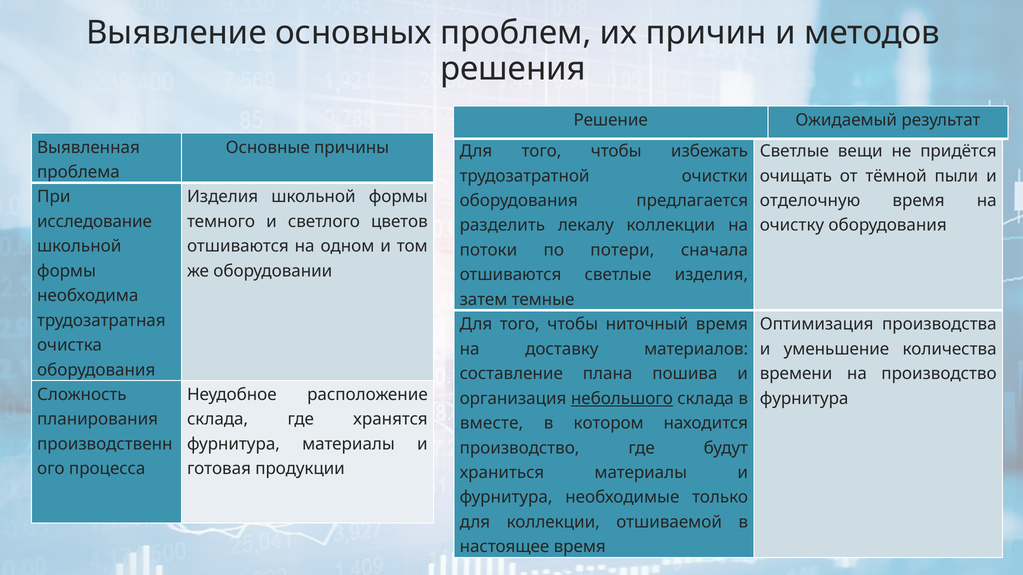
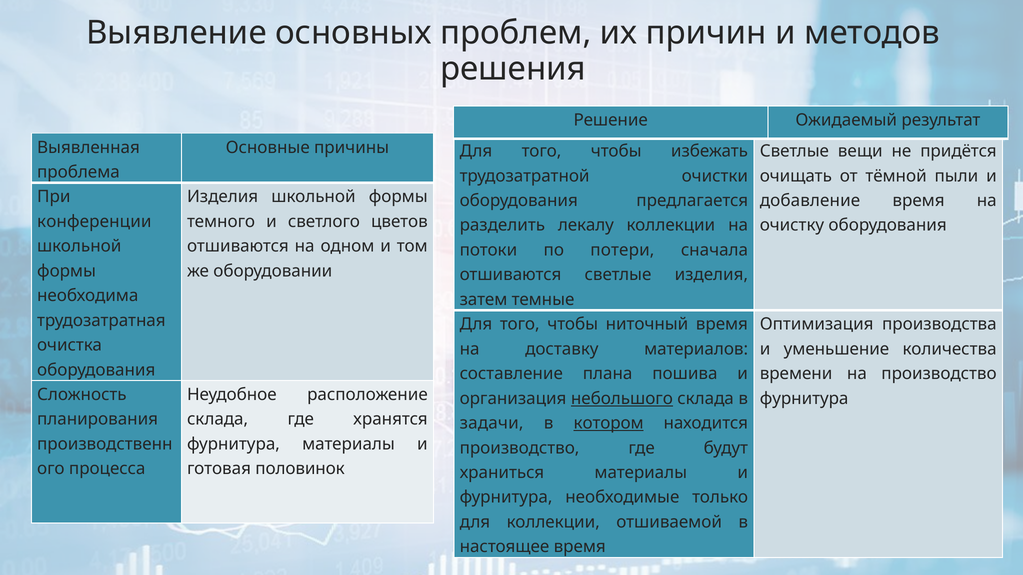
отделочную: отделочную -> добавление (810, 201)
исследование: исследование -> конференции (94, 222)
вместе: вместе -> задачи (492, 423)
котором underline: none -> present (609, 423)
продукции: продукции -> половинок (300, 469)
